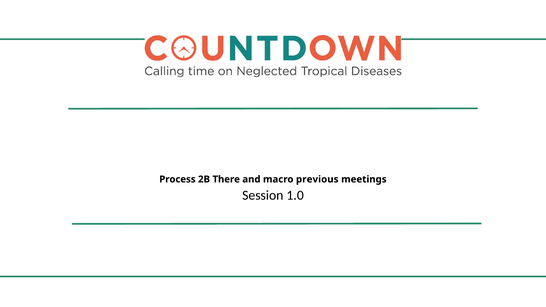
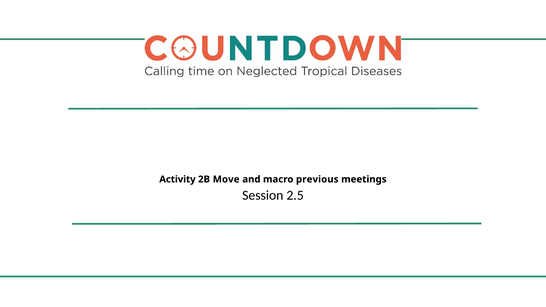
Process: Process -> Activity (177, 179)
There: There -> Move (226, 179)
1.0: 1.0 -> 2.5 (295, 195)
